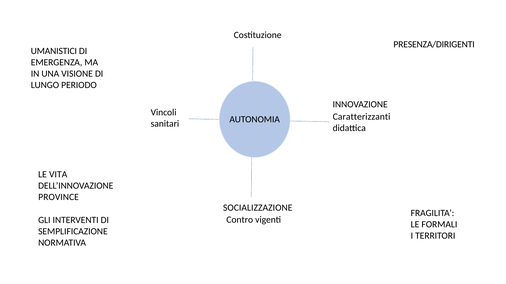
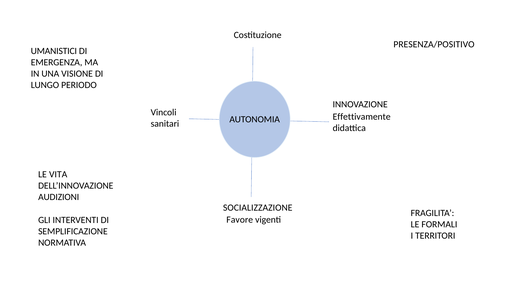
PRESENZA/DIRIGENTI: PRESENZA/DIRIGENTI -> PRESENZA/POSITIVO (434, 44)
Caratterizzanti: Caratterizzanti -> Effettivamente (362, 117)
PROVINCE: PROVINCE -> AUDIZIONI (59, 198)
Contro: Contro -> Favore (240, 220)
